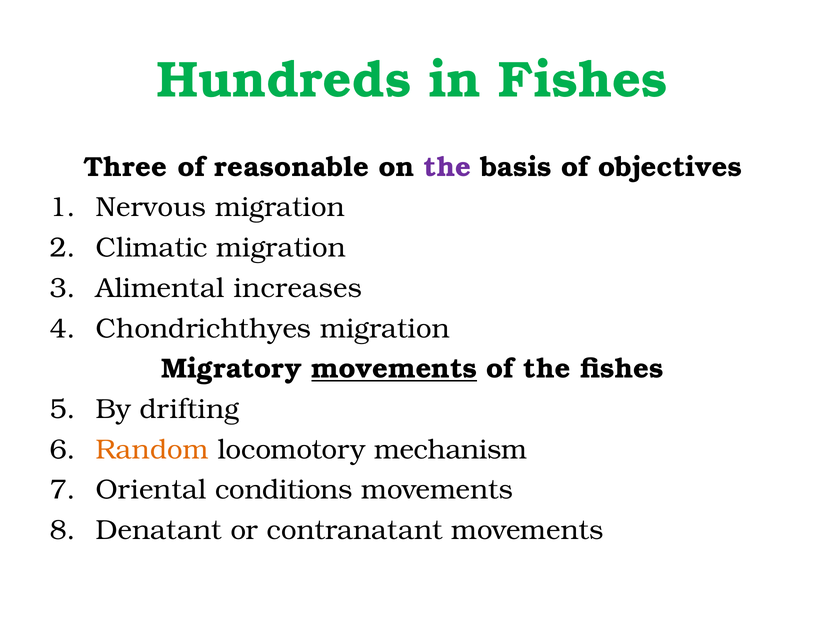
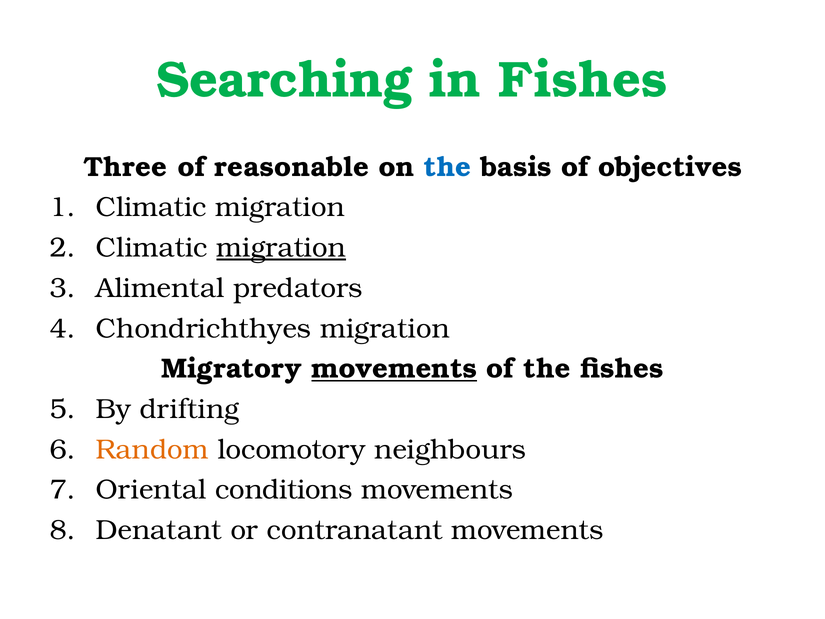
Hundreds: Hundreds -> Searching (284, 80)
the colour: purple -> blue (448, 167)
Nervous: Nervous -> Climatic (151, 207)
migration underline: none -> present (281, 248)
increases: increases -> predators (298, 288)
mechanism: mechanism -> neighbours (450, 449)
